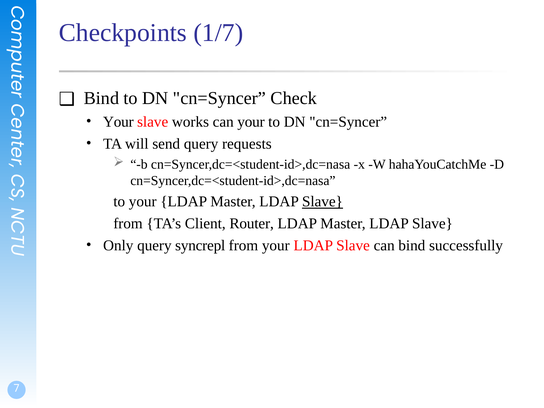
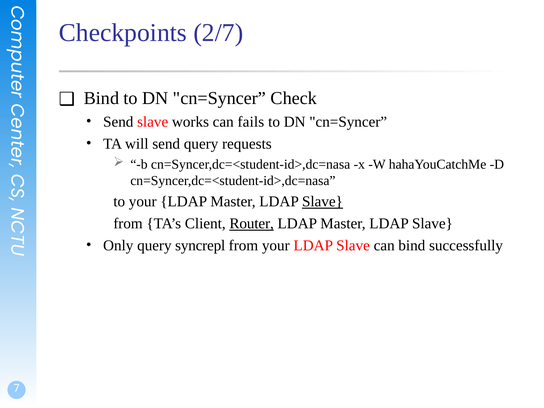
1/7: 1/7 -> 2/7 (218, 33)
Your: Your -> Send (118, 122)
can your: your -> fails (251, 122)
Router underline: none -> present (252, 224)
